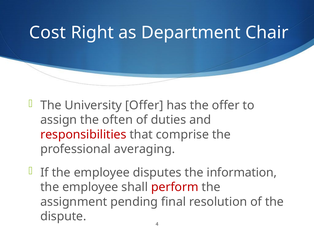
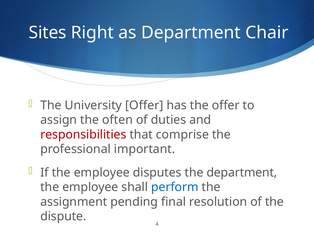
Cost: Cost -> Sites (48, 33)
averaging: averaging -> important (145, 150)
the information: information -> department (242, 173)
perform colour: red -> blue (175, 188)
